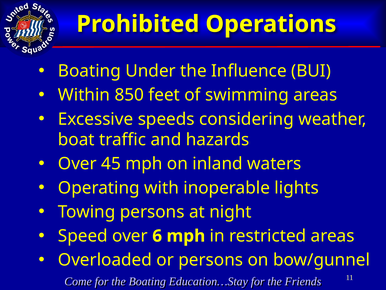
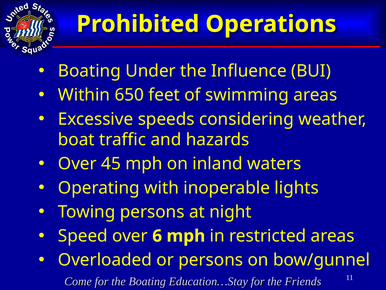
850: 850 -> 650 (129, 95)
